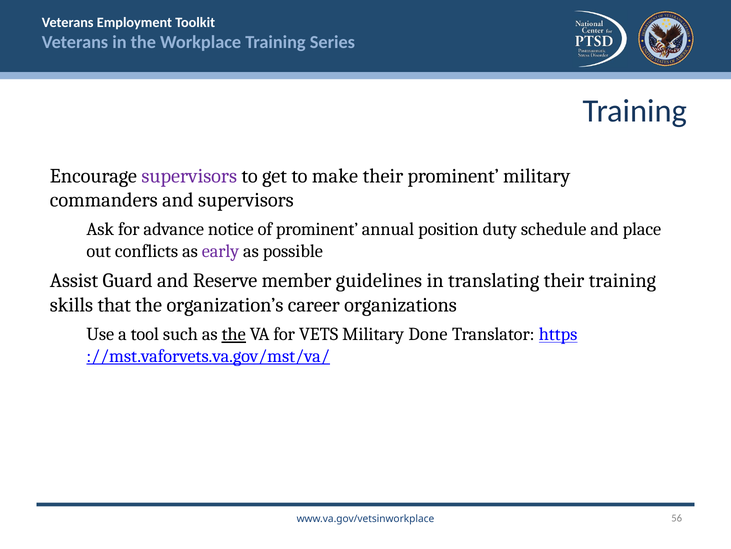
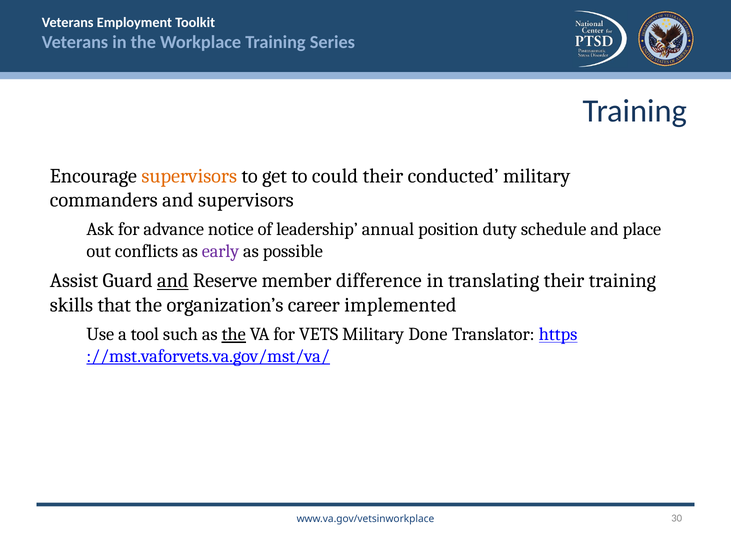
supervisors colour: purple -> orange (189, 176)
make: make -> could (335, 176)
their prominent: prominent -> conducted (453, 176)
of prominent: prominent -> leadership (317, 229)
and underline: none -> present (173, 280)
guidelines: guidelines -> difference (379, 280)
organizations: organizations -> implemented (400, 305)
56: 56 -> 30 (677, 517)
